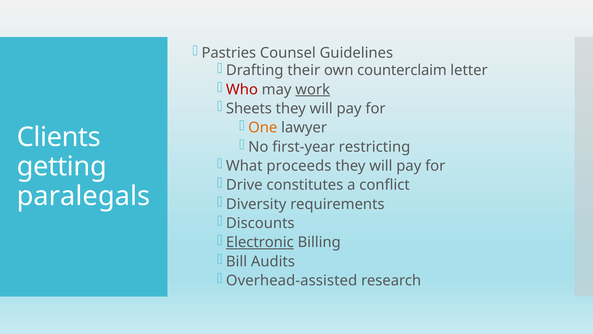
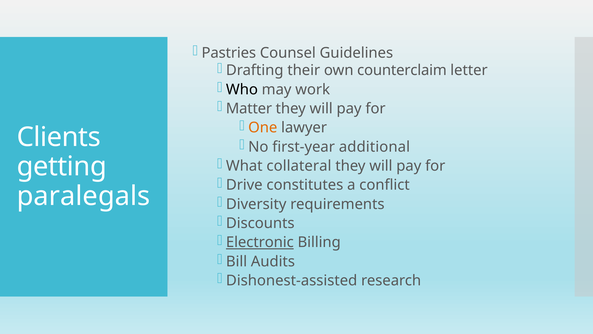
Who colour: red -> black (242, 89)
work underline: present -> none (313, 89)
Sheets: Sheets -> Matter (249, 108)
restricting: restricting -> additional (374, 147)
proceeds: proceeds -> collateral (299, 166)
Overhead-assisted: Overhead-assisted -> Dishonest-assisted (292, 280)
